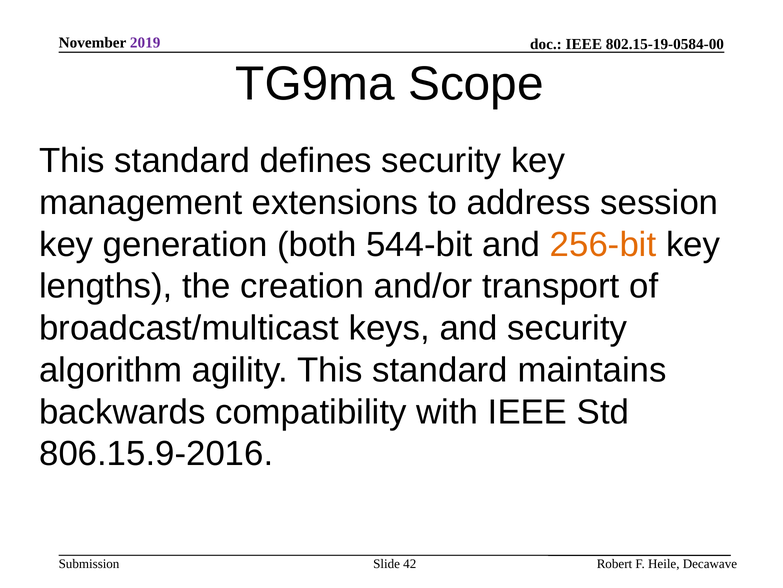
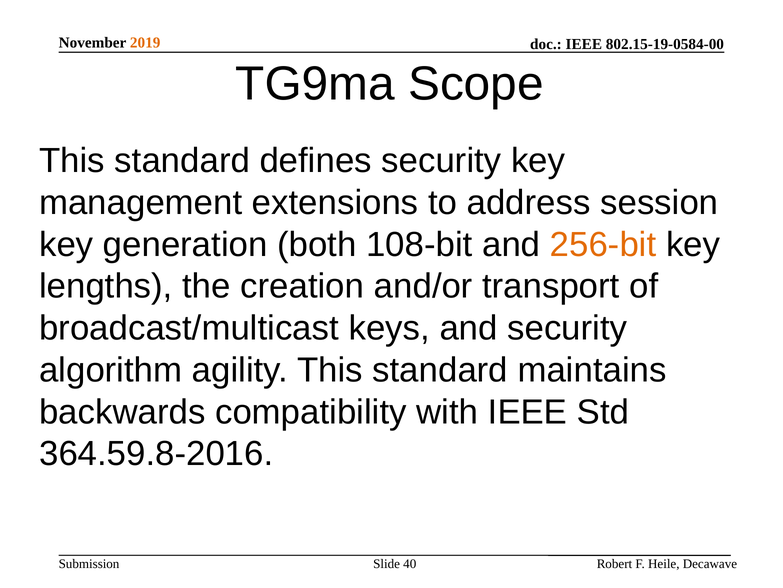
2019 colour: purple -> orange (145, 43)
544-bit: 544-bit -> 108-bit (419, 244)
806.15.9-2016: 806.15.9-2016 -> 364.59.8-2016 (156, 453)
42: 42 -> 40 (410, 563)
